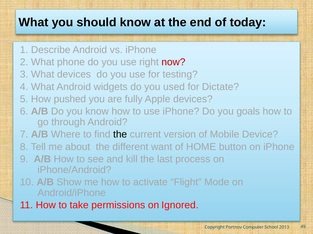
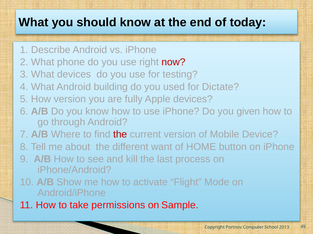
widgets: widgets -> building (111, 87)
How pushed: pushed -> version (70, 99)
goals: goals -> given (248, 112)
the colour: black -> red (120, 135)
Ignored: Ignored -> Sample (180, 206)
